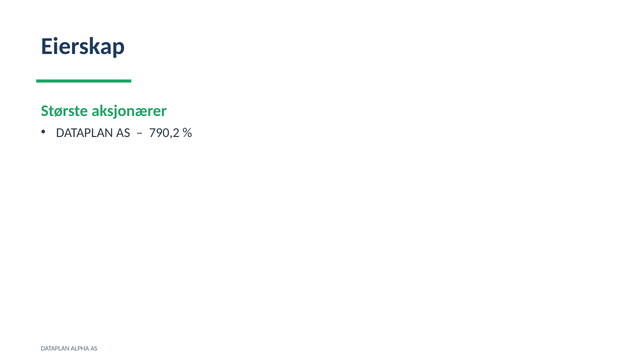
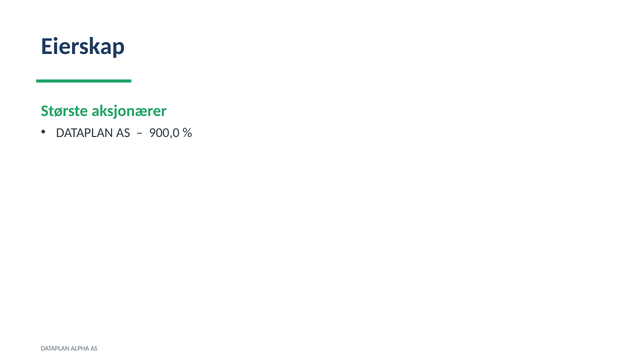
790,2: 790,2 -> 900,0 (164, 132)
